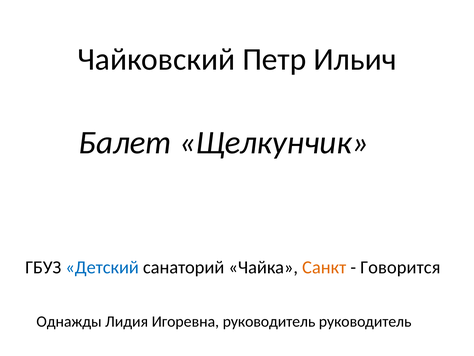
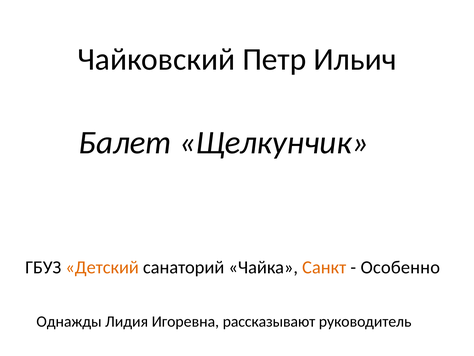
Детский colour: blue -> orange (102, 267)
Говорится: Говорится -> Особенно (400, 267)
Игоревна руководитель: руководитель -> рассказывают (269, 321)
